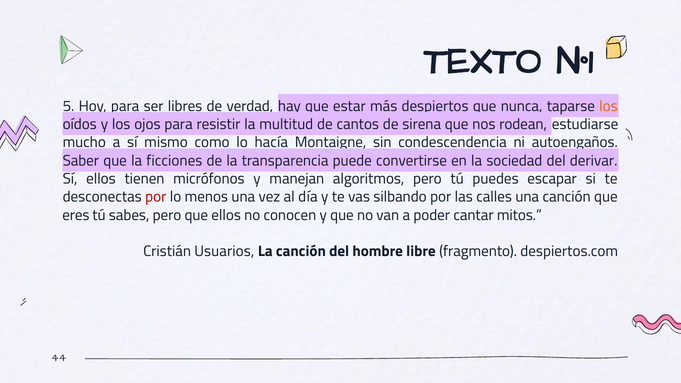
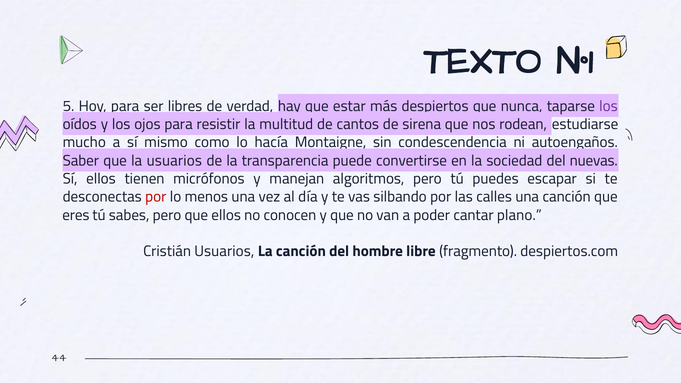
los colour: orange -> purple (608, 106)
la ficciones: ficciones -> usuarios (174, 161)
derivar: derivar -> nuevas (594, 161)
mitos: mitos -> plano (519, 215)
